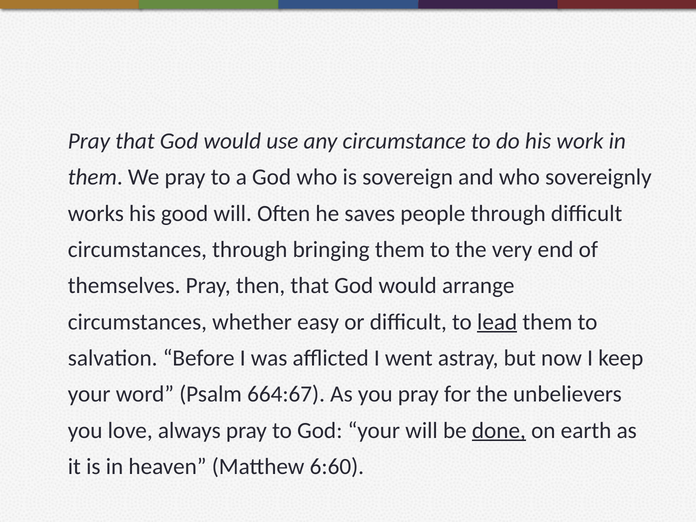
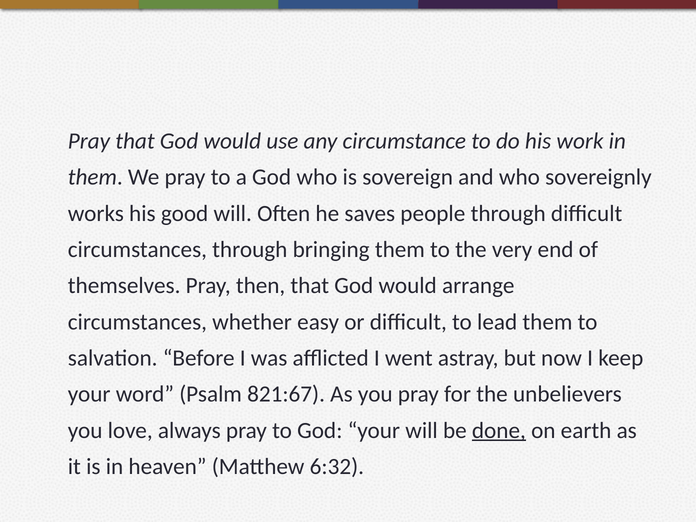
lead underline: present -> none (497, 322)
664:67: 664:67 -> 821:67 (286, 394)
6:60: 6:60 -> 6:32 (337, 467)
